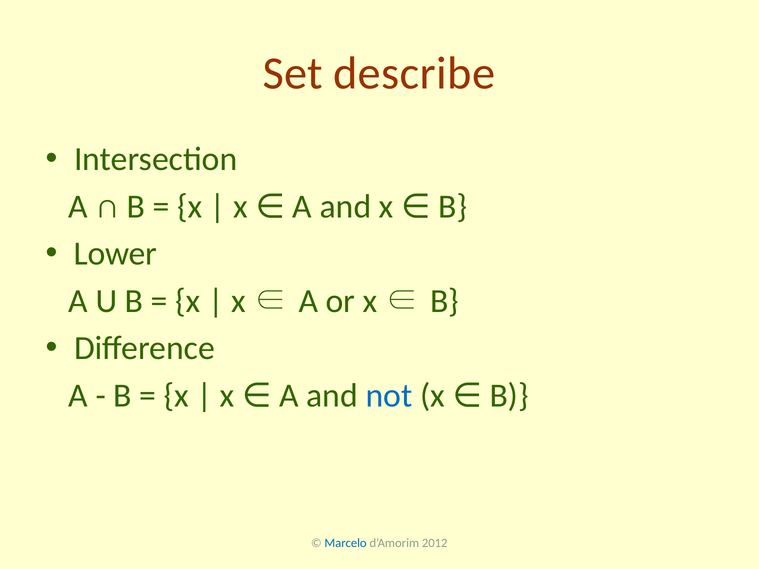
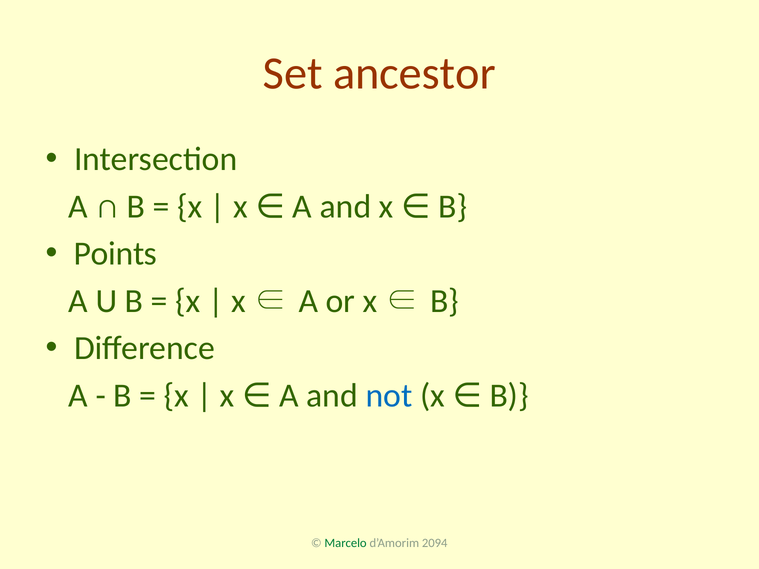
describe: describe -> ancestor (414, 73)
Lower: Lower -> Points (115, 254)
Marcelo colour: blue -> green (346, 544)
2012: 2012 -> 2094 (435, 544)
